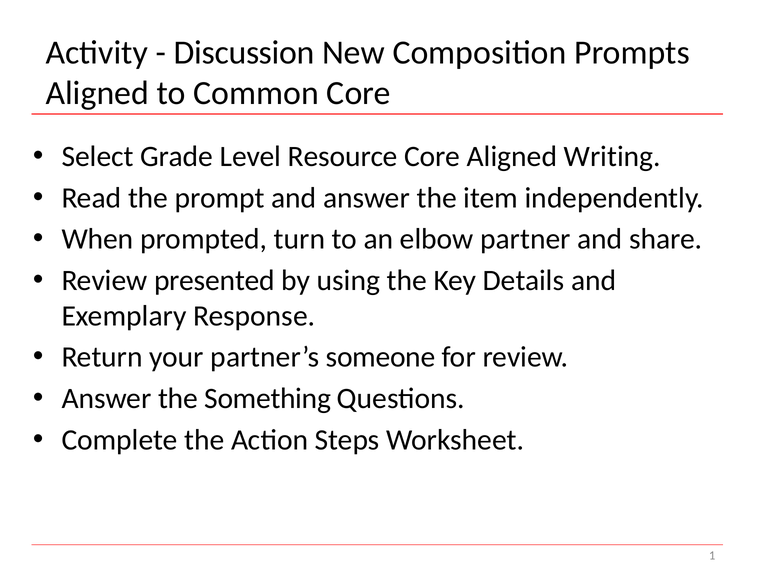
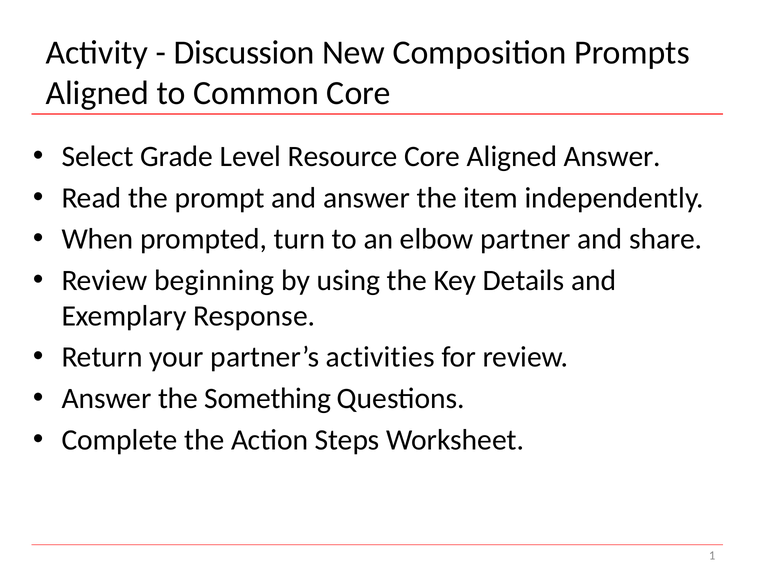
Aligned Writing: Writing -> Answer (612, 157)
presented: presented -> beginning (214, 281)
someone: someone -> activities (380, 358)
